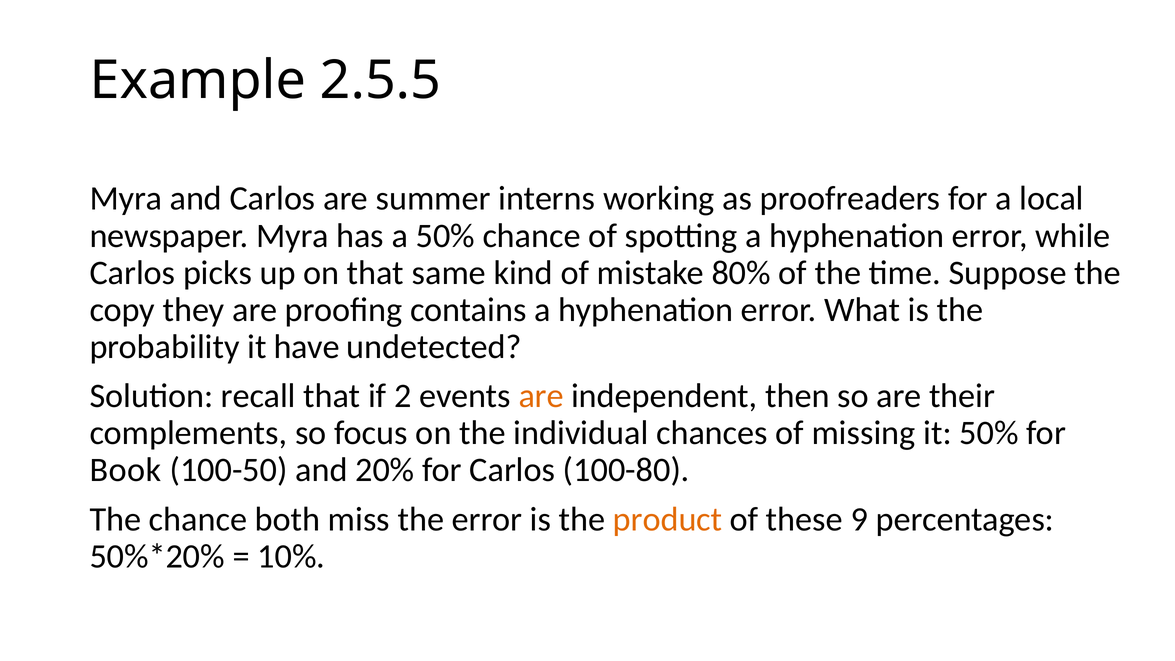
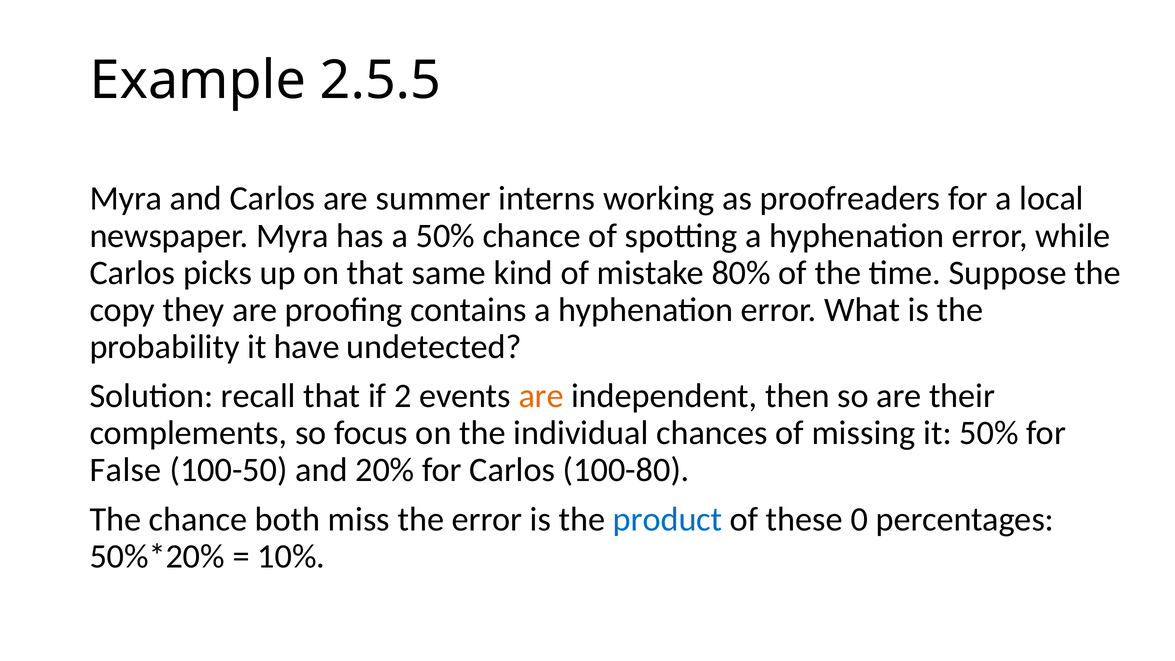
Book: Book -> False (126, 470)
product colour: orange -> blue (668, 519)
9: 9 -> 0 (859, 519)
